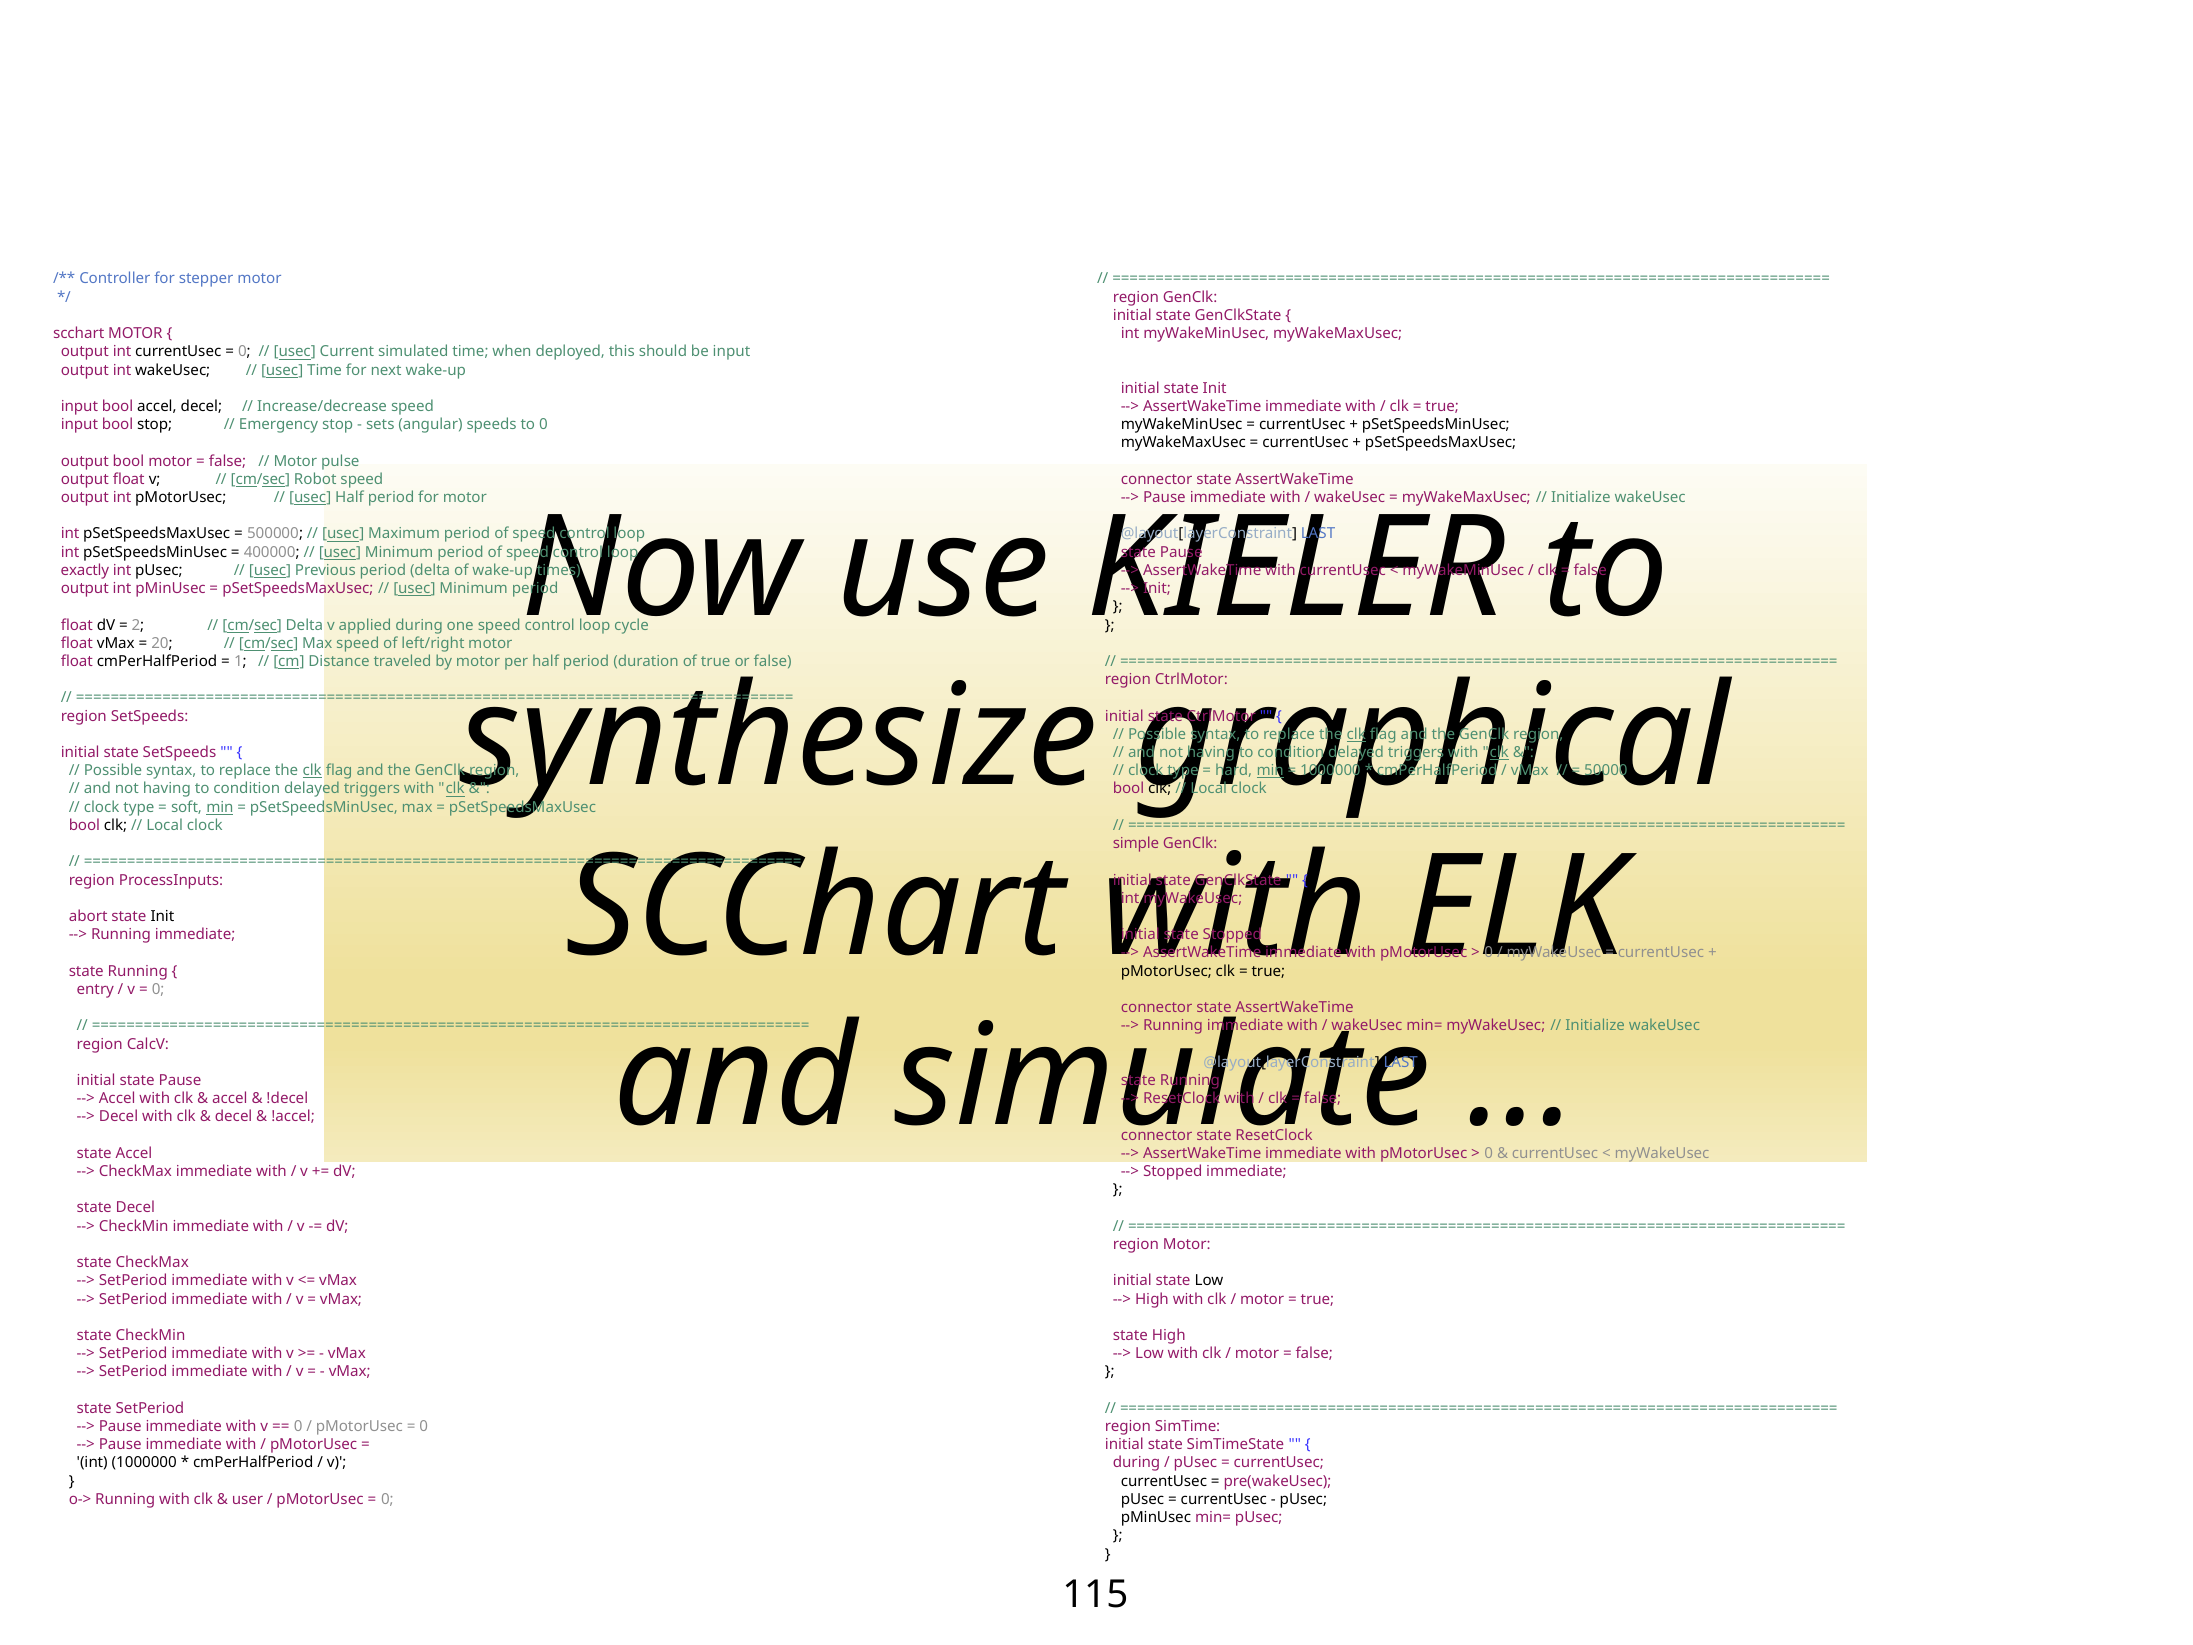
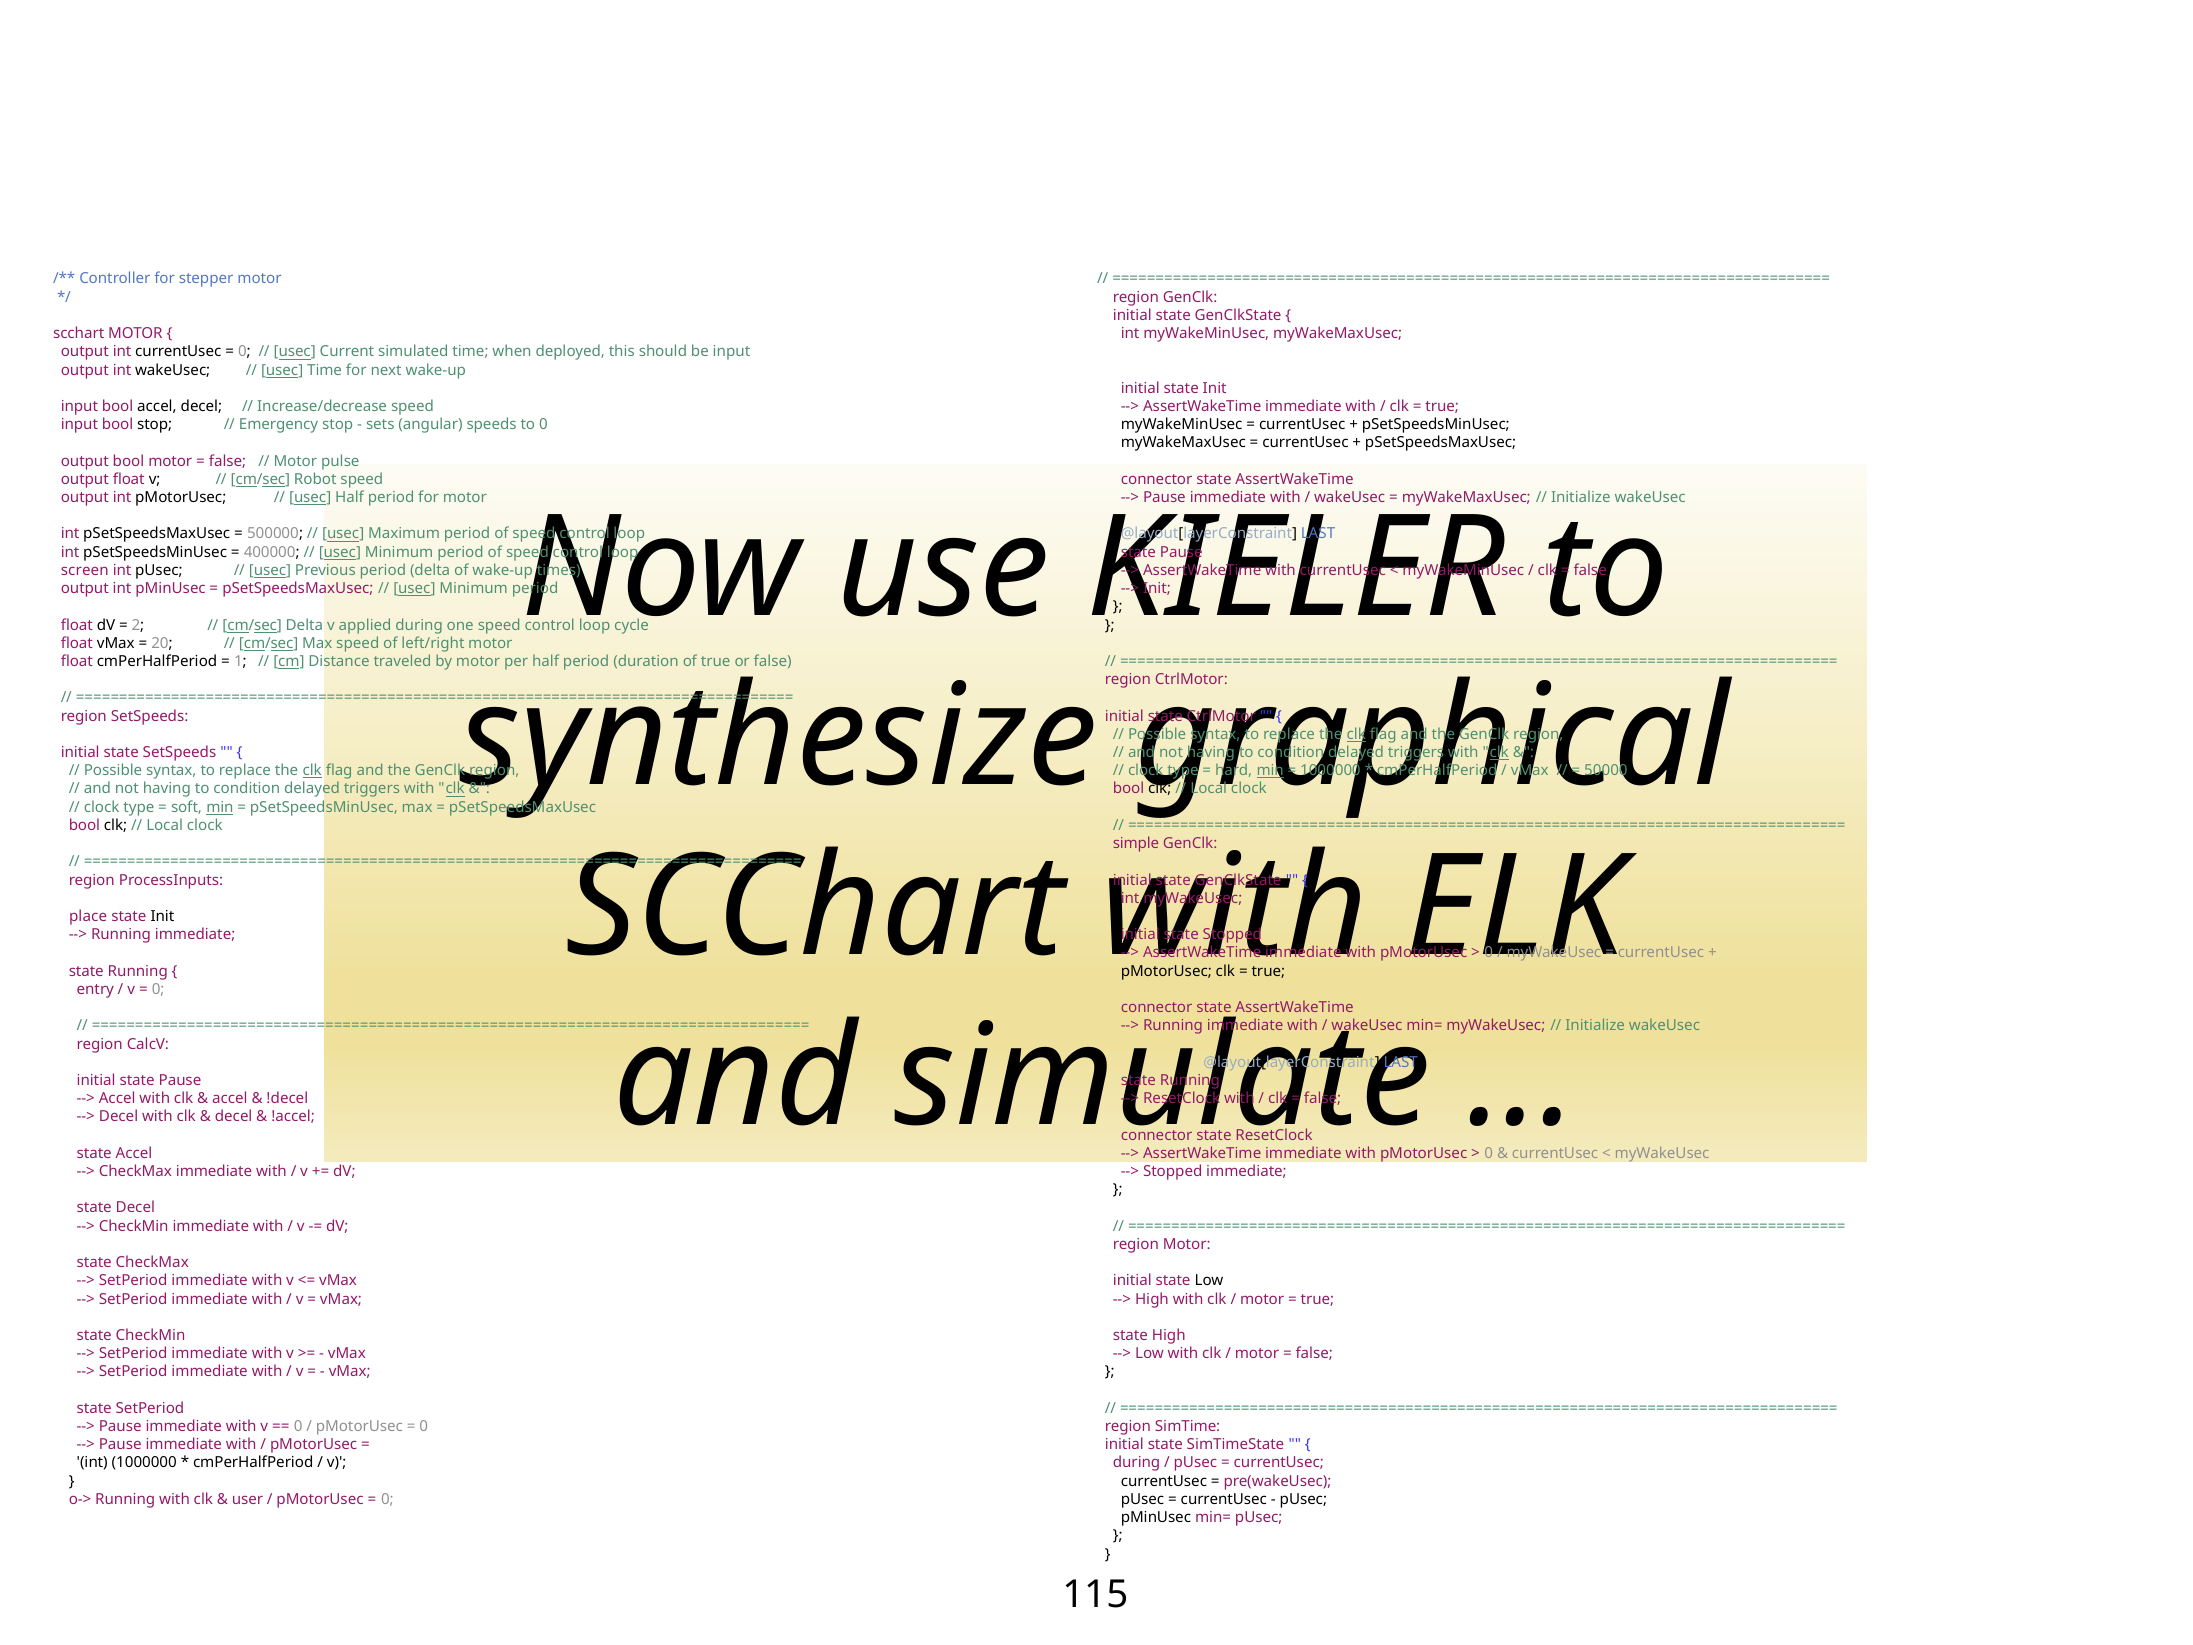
exactly: exactly -> screen (85, 570)
abort: abort -> place (88, 916)
